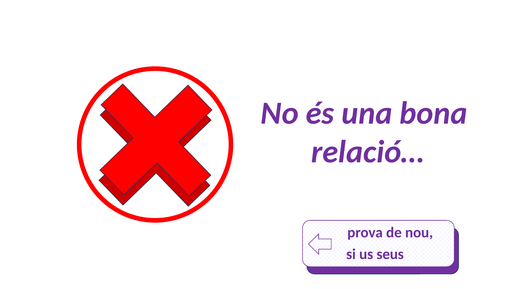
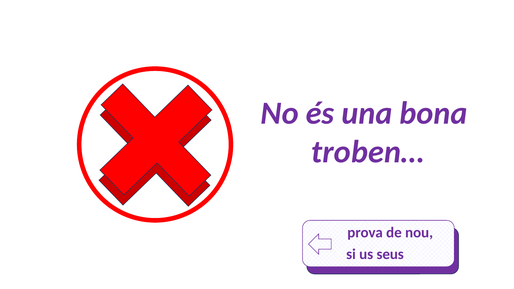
relació…: relació… -> troben… (368, 152)
